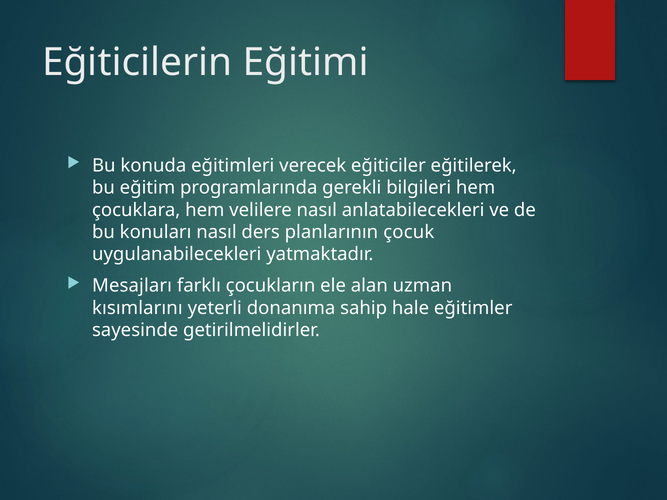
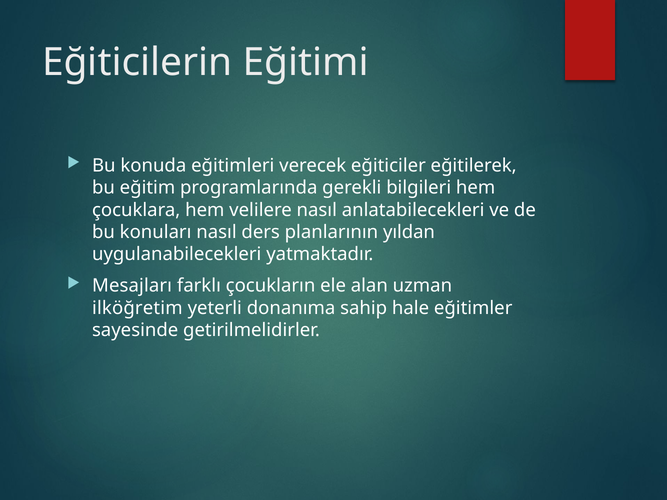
çocuk: çocuk -> yıldan (409, 232)
kısımlarını: kısımlarını -> ilköğretim (137, 308)
